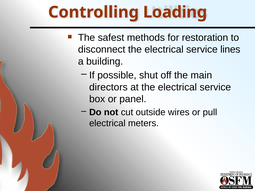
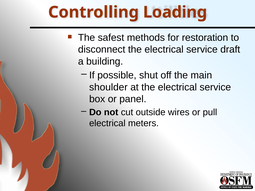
lines: lines -> draft (230, 50)
directors: directors -> shoulder (108, 87)
